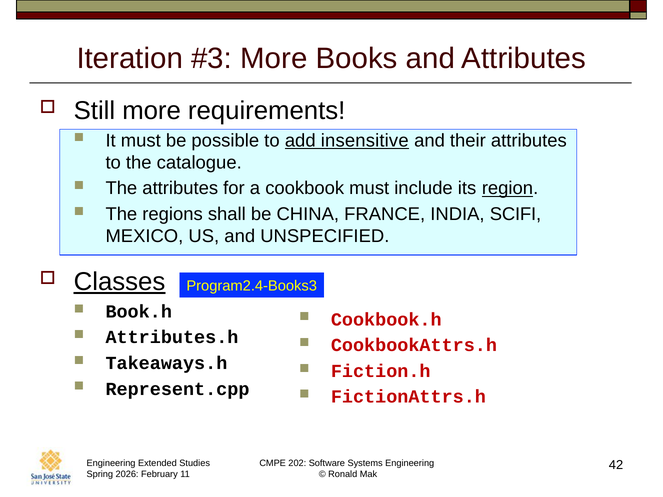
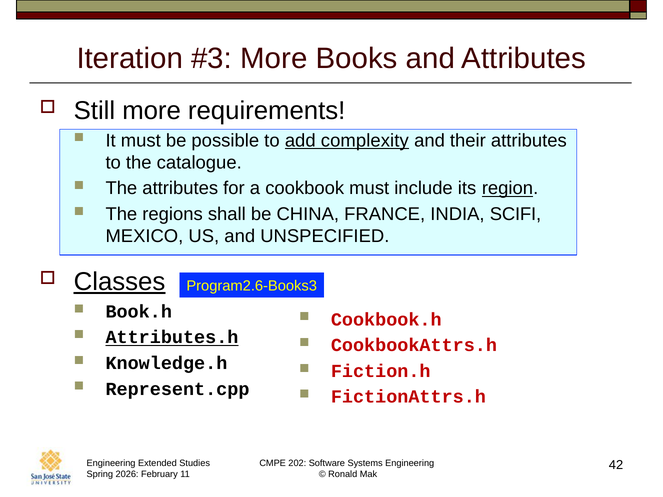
insensitive: insensitive -> complexity (365, 141)
Program2.4-Books3: Program2.4-Books3 -> Program2.6-Books3 (252, 286)
Attributes.h underline: none -> present (172, 338)
Takeaways.h: Takeaways.h -> Knowledge.h (166, 363)
